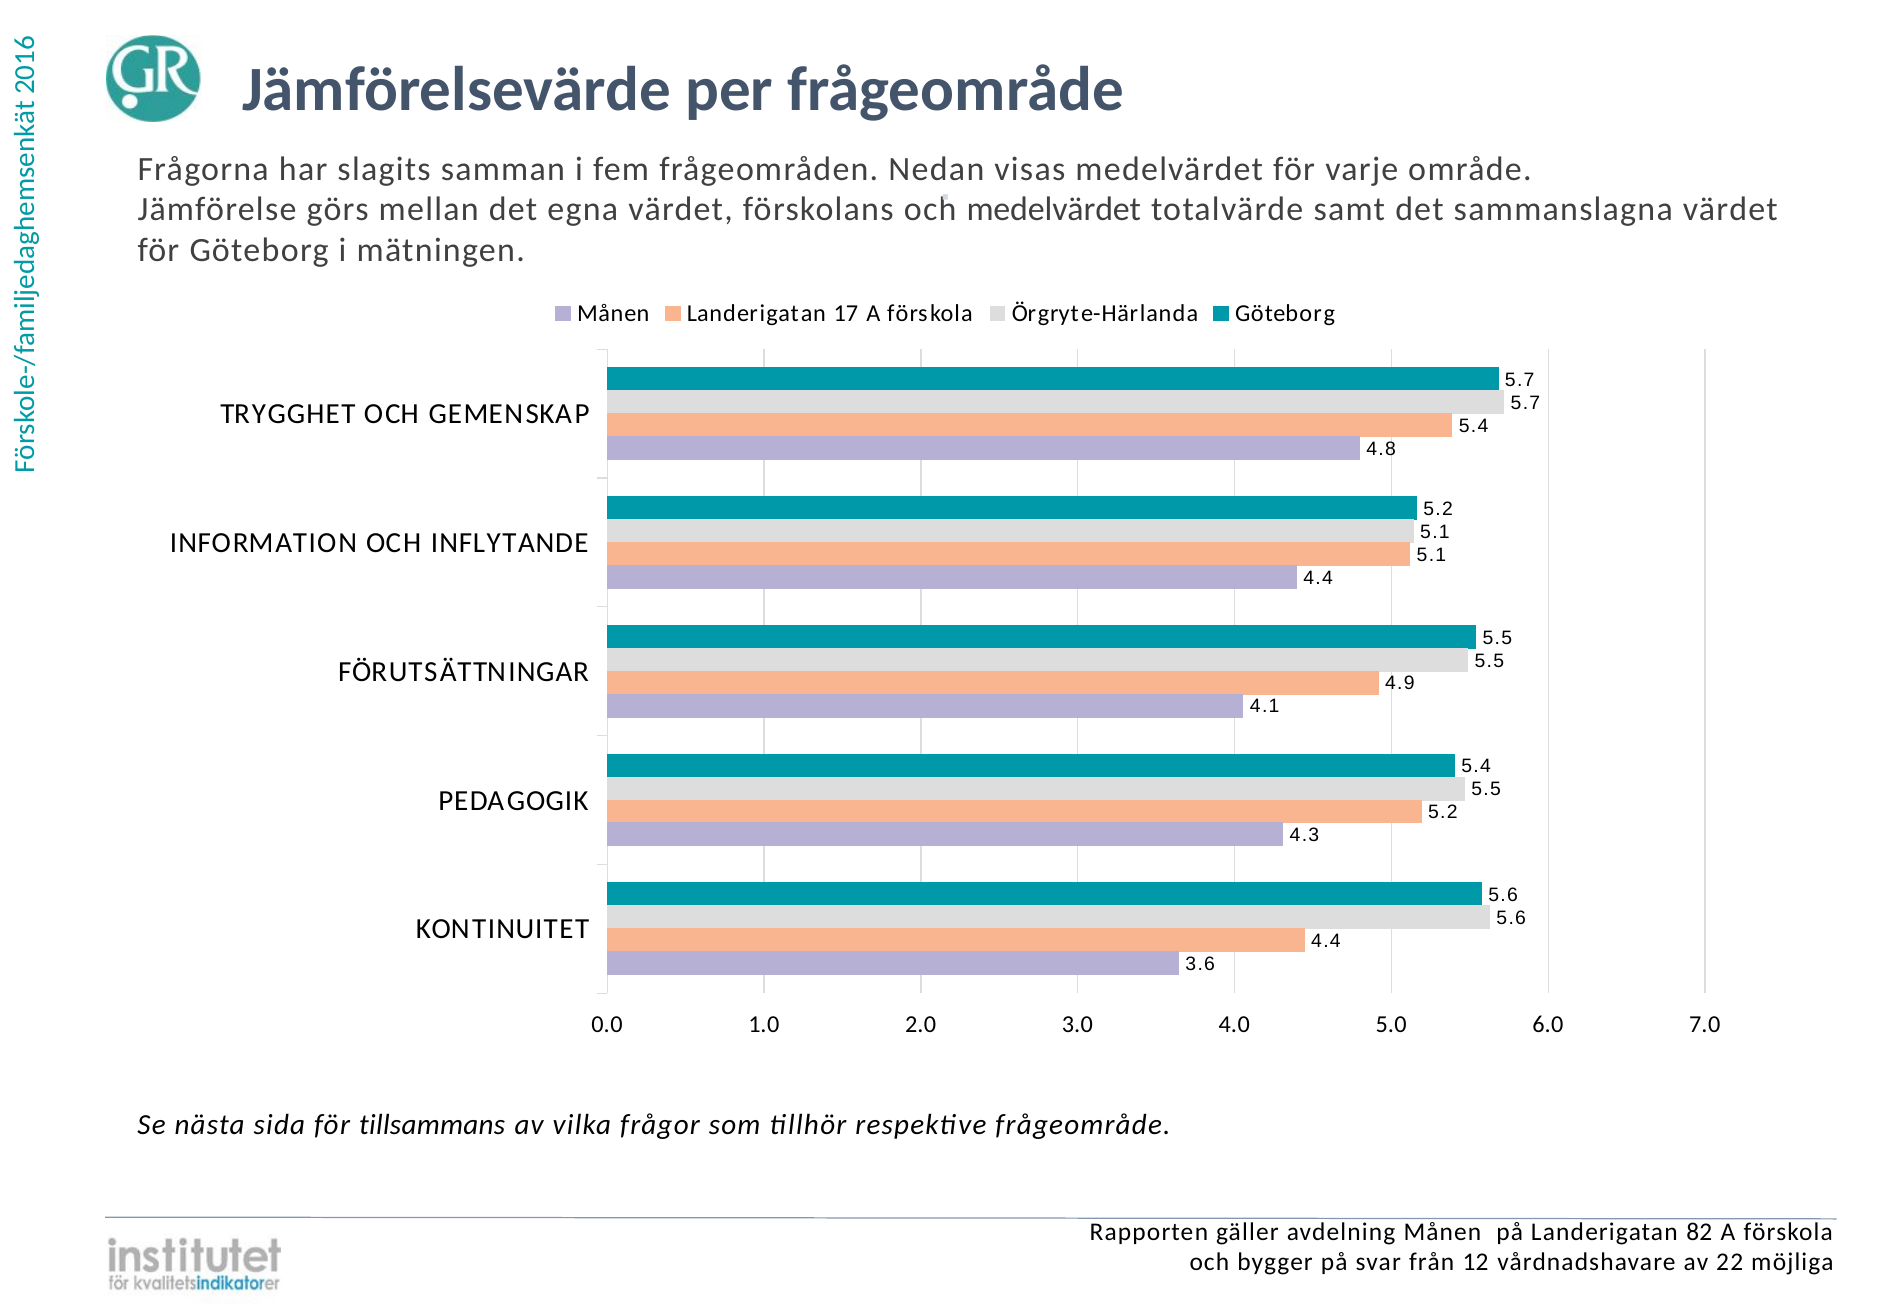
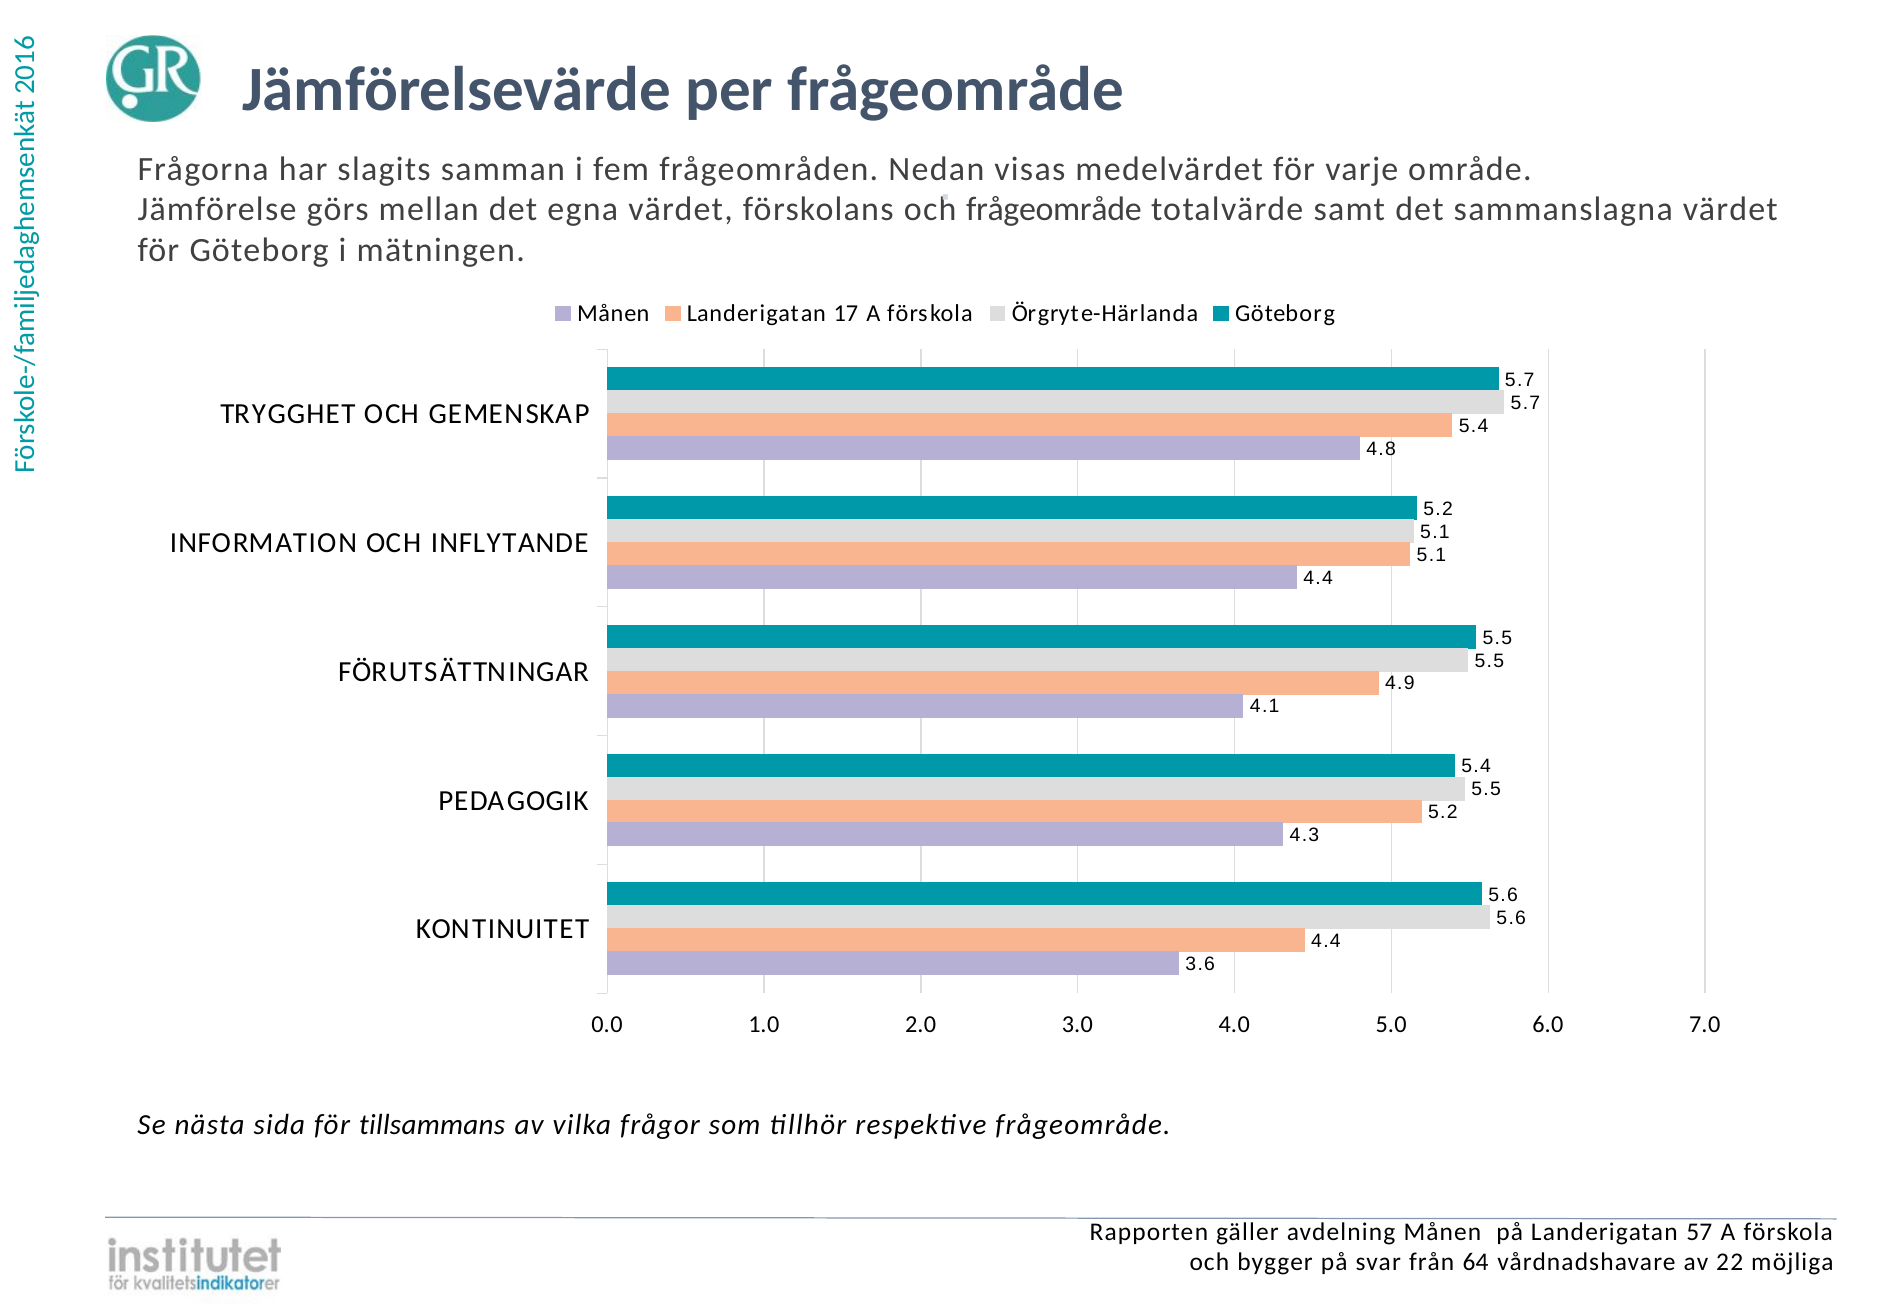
medelvärdet: medelvärdet -> frågeområde (1054, 210)
82: 82 -> 57 (1699, 1232)
12: 12 -> 64 (1476, 1262)
